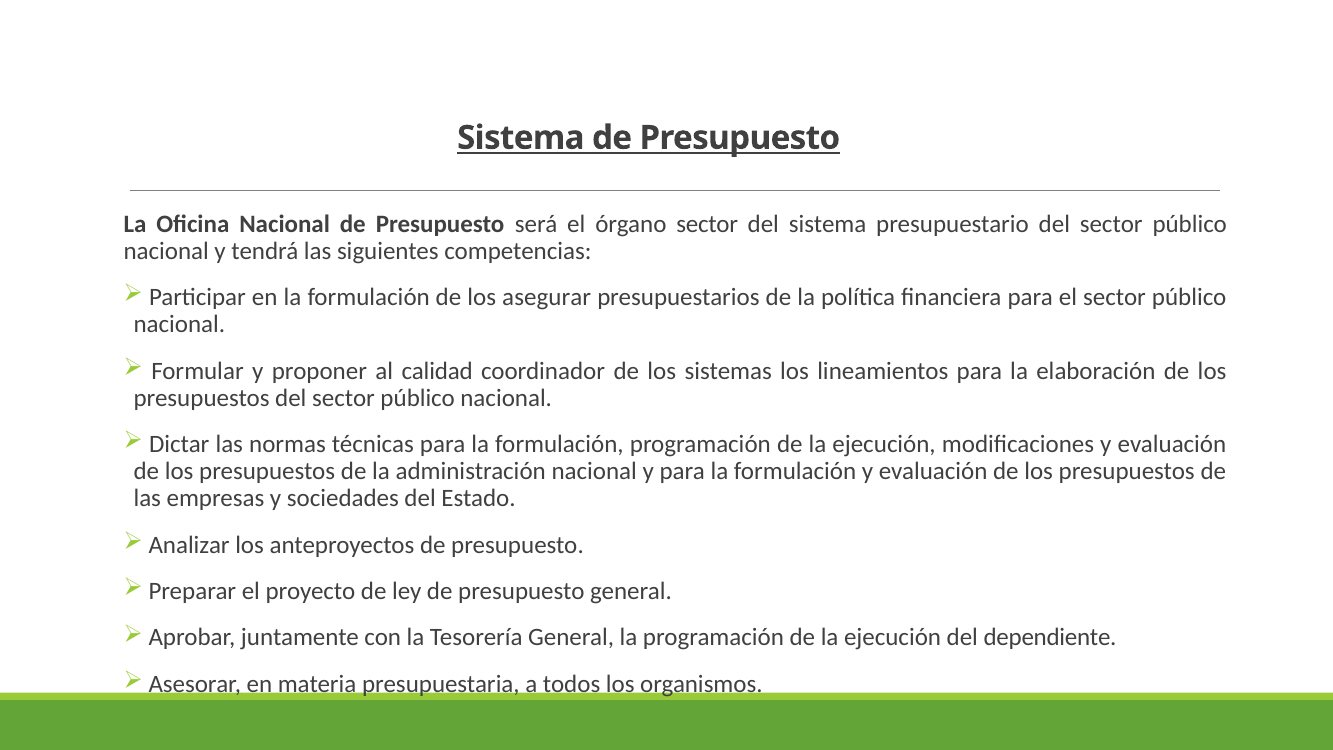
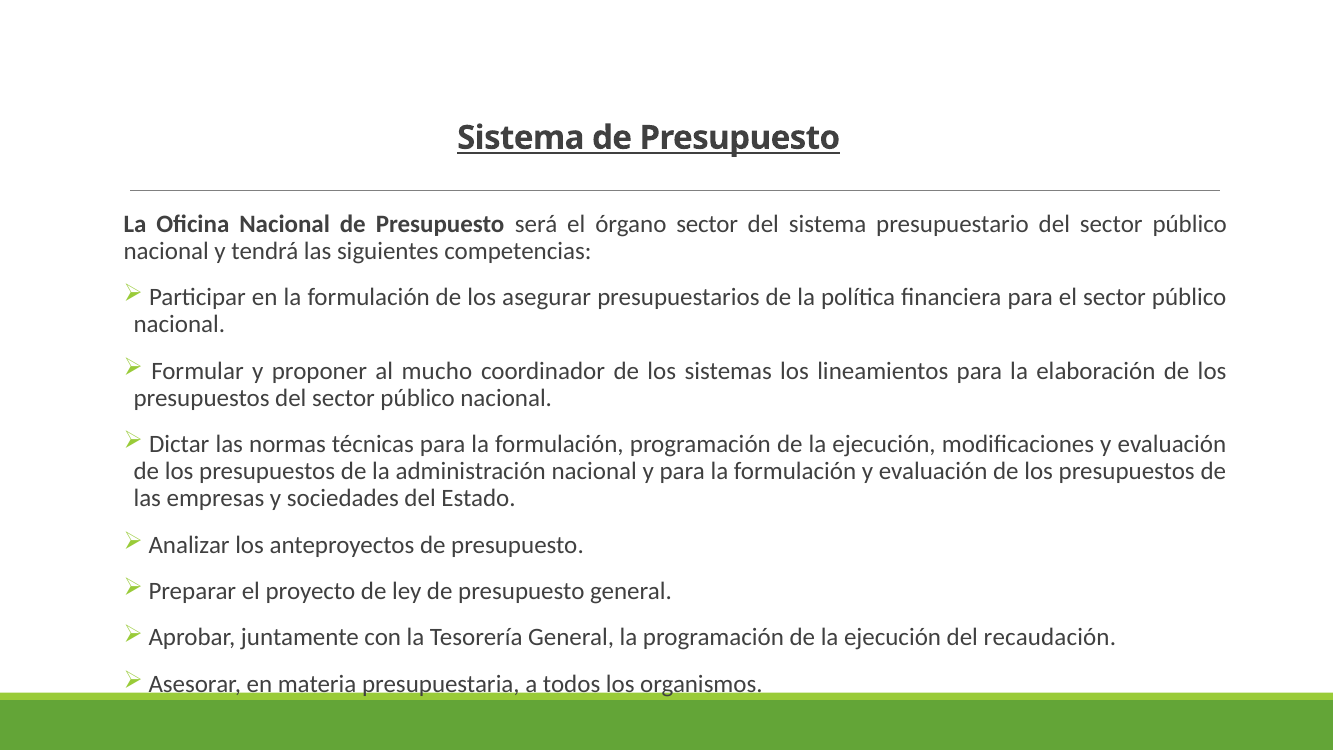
calidad: calidad -> mucho (437, 371)
dependiente: dependiente -> recaudación (1050, 638)
